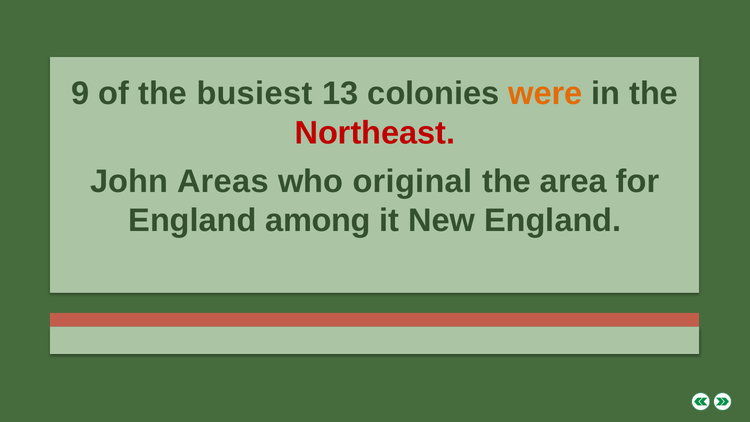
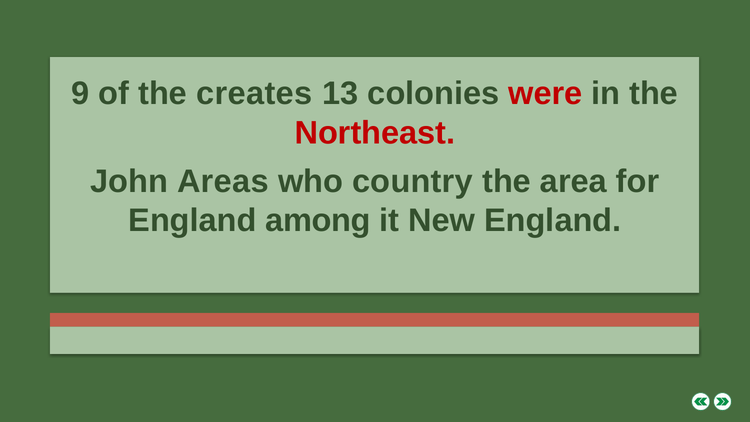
busiest: busiest -> creates (254, 94)
were colour: orange -> red (545, 94)
original: original -> country (413, 182)
